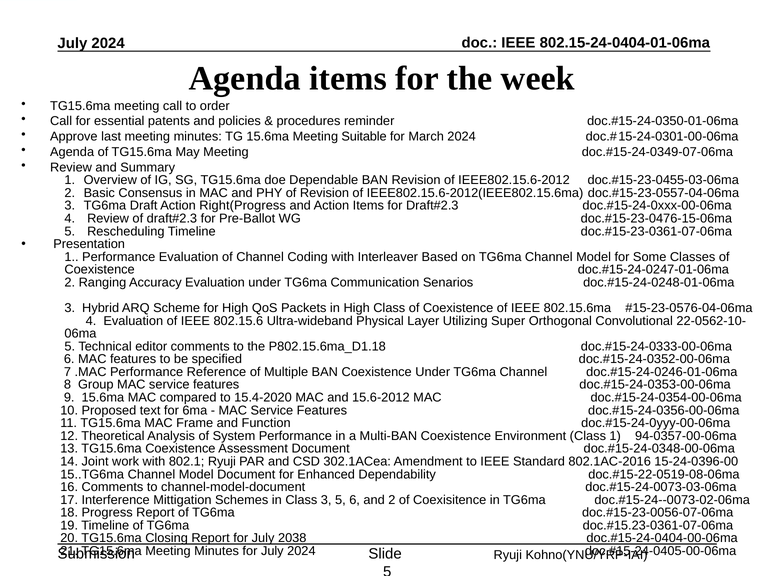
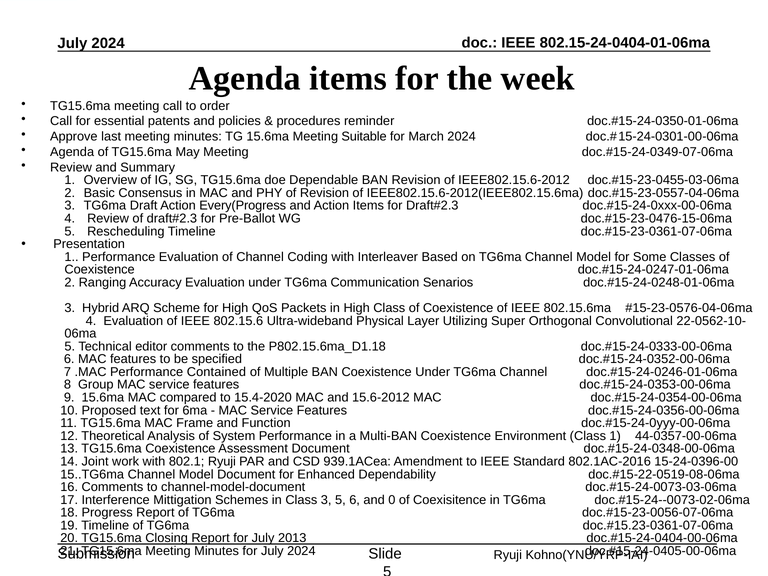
Right(Progress: Right(Progress -> Every(Progress (243, 206)
Reference: Reference -> Contained (216, 372)
94-0357-00-06ma: 94-0357-00-06ma -> 44-0357-00-06ma (686, 436)
302.1ACea: 302.1ACea -> 939.1ACea (357, 462)
and 2: 2 -> 0 (392, 500)
2038: 2038 -> 2013 (292, 538)
